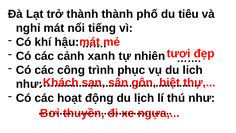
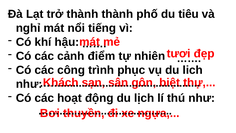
xanh: xanh -> điểm (101, 56)
